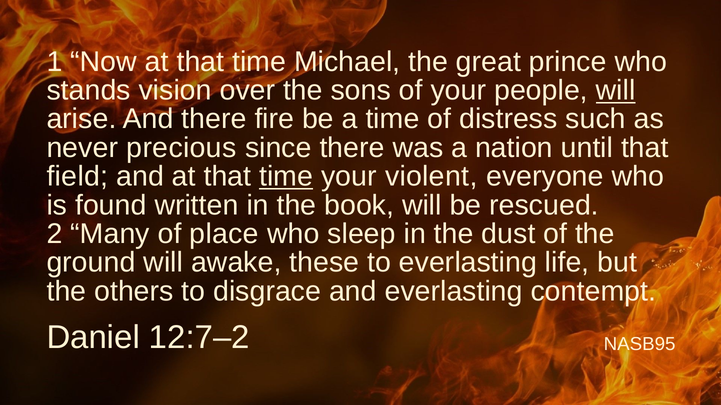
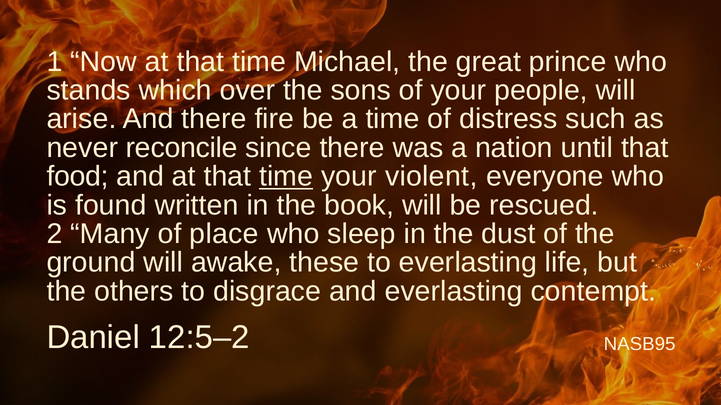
vision: vision -> which (175, 91)
will underline: present -> none (616, 91)
precious: precious -> reconcile (182, 148)
field: field -> food (78, 177)
12:7–2: 12:7–2 -> 12:5–2 (199, 338)
